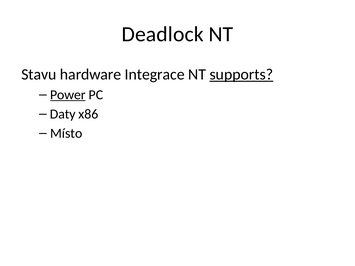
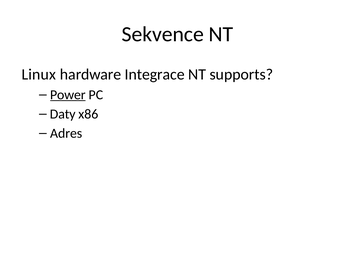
Deadlock: Deadlock -> Sekvence (163, 34)
Stavu: Stavu -> Linux (39, 74)
supports underline: present -> none (241, 74)
Místo: Místo -> Adres (66, 134)
